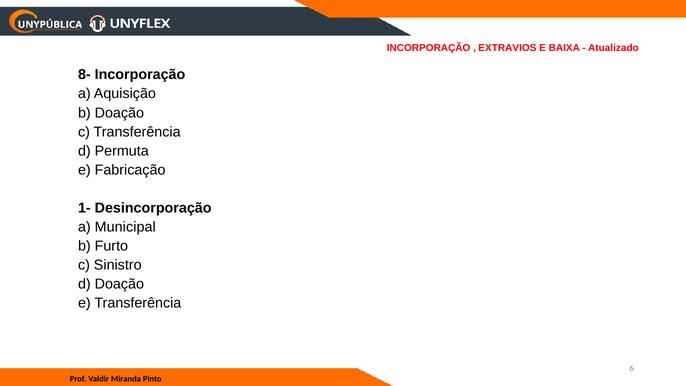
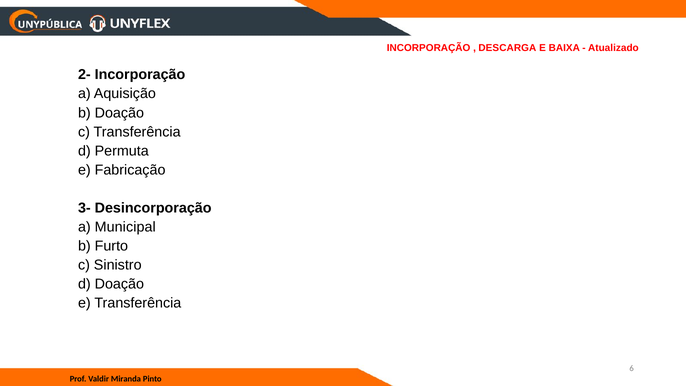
EXTRAVIOS: EXTRAVIOS -> DESCARGA (507, 48)
8-: 8- -> 2- (84, 75)
1-: 1- -> 3- (84, 208)
